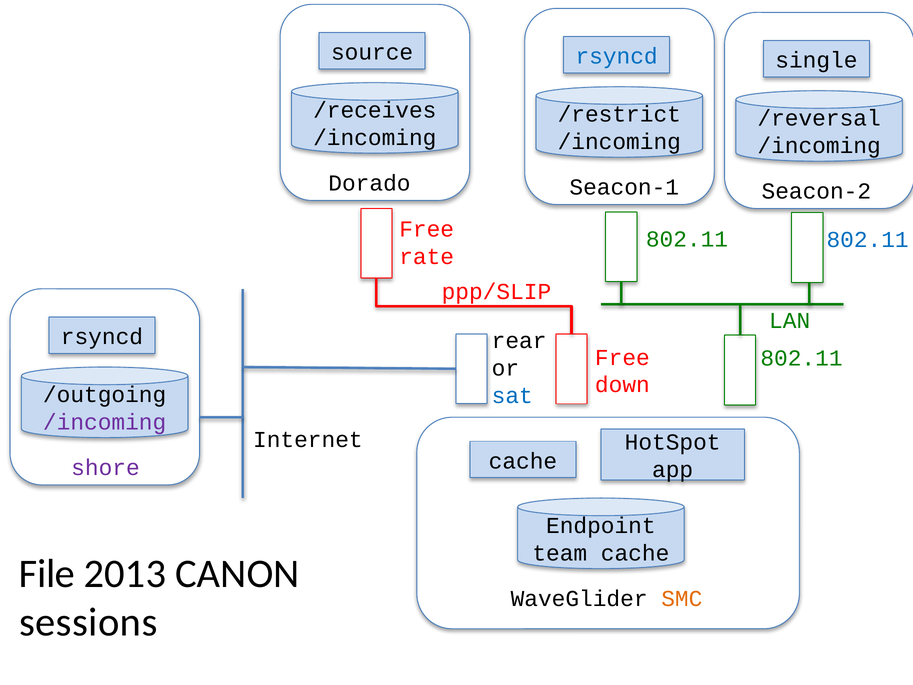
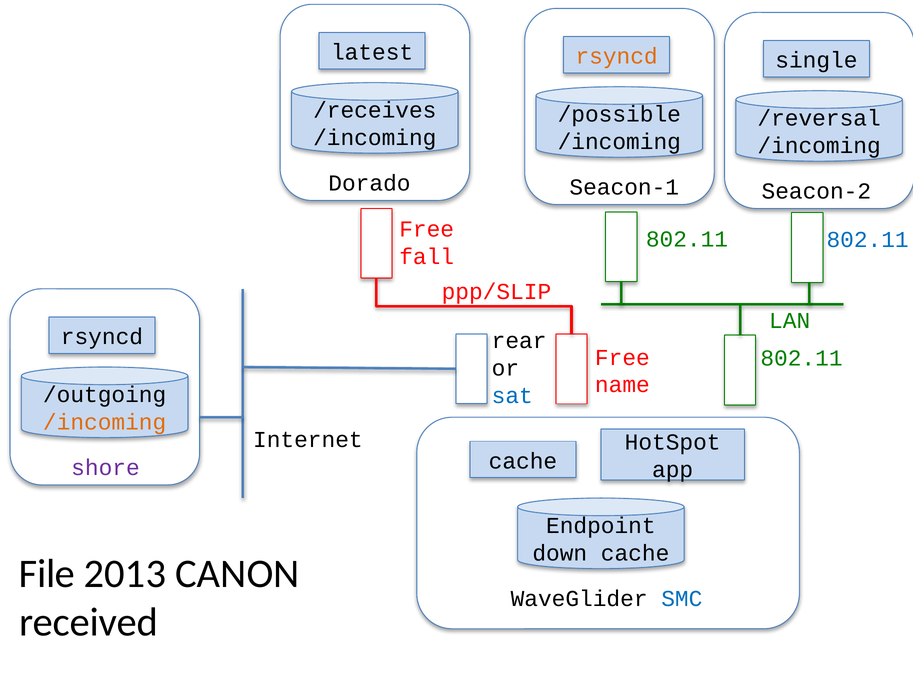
source: source -> latest (372, 52)
rsyncd colour: blue -> orange (617, 56)
/restrict: /restrict -> /possible (619, 114)
rate: rate -> fall (427, 256)
down: down -> name (622, 385)
/incoming colour: purple -> orange (105, 422)
team: team -> down (560, 553)
SMC colour: orange -> blue (682, 598)
sessions: sessions -> received (89, 622)
